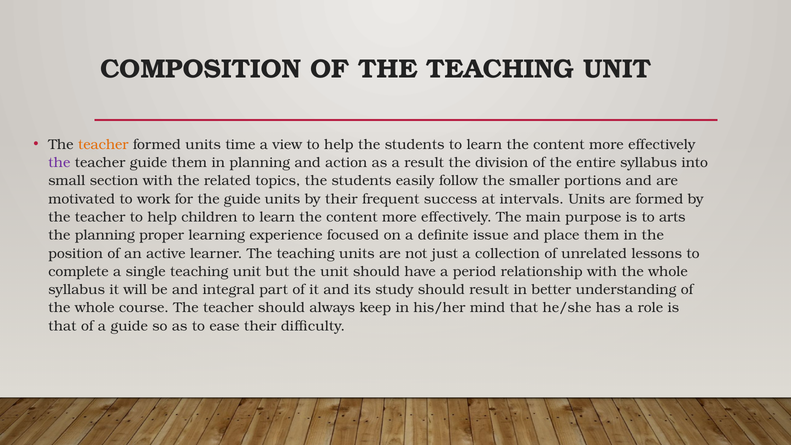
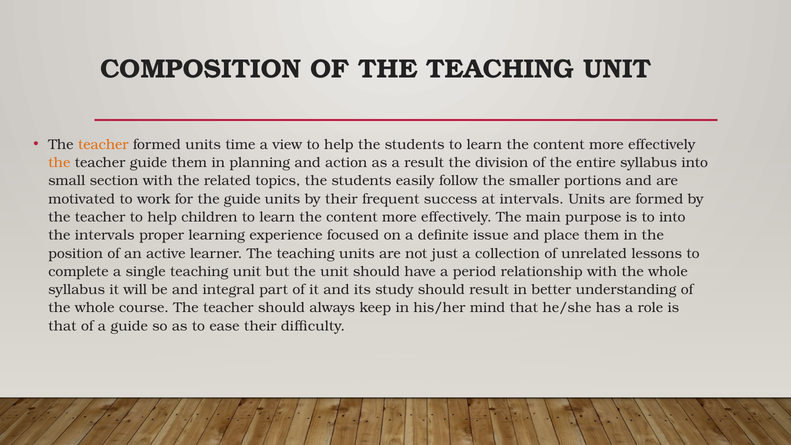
the colour: purple -> orange (59, 163)
to arts: arts -> into (672, 217)
the planning: planning -> intervals (105, 235)
